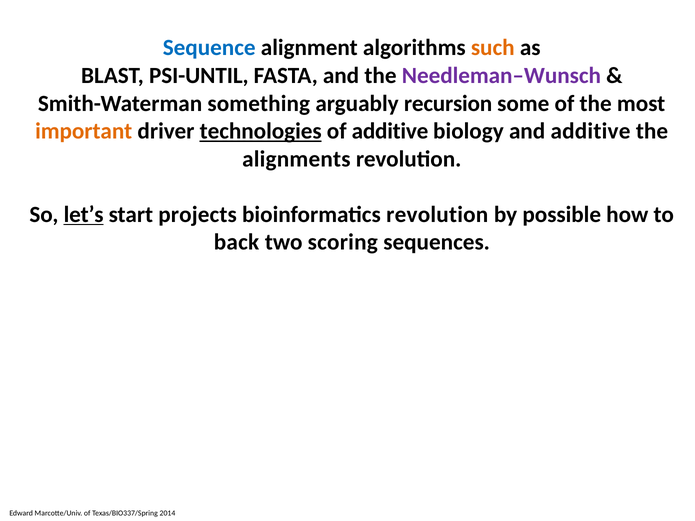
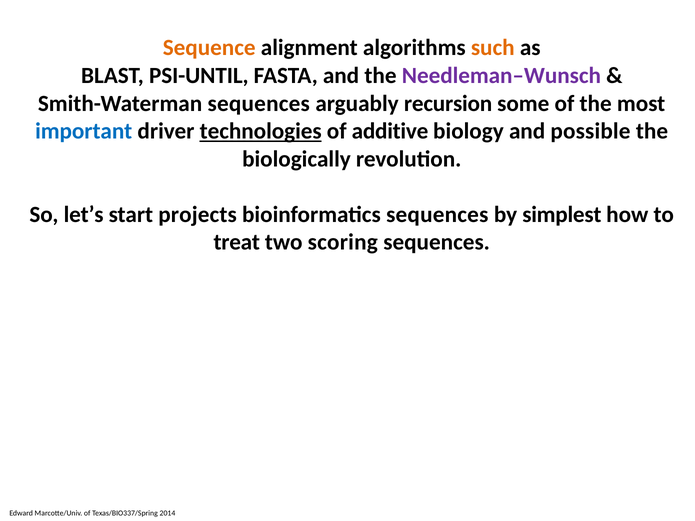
Sequence colour: blue -> orange (209, 48)
Smith-Waterman something: something -> sequences (259, 103)
important colour: orange -> blue (84, 131)
and additive: additive -> possible (590, 131)
alignments: alignments -> biologically (296, 159)
let’s underline: present -> none (84, 215)
bioinformatics revolution: revolution -> sequences (437, 215)
possible: possible -> simplest (562, 215)
back: back -> treat (237, 242)
